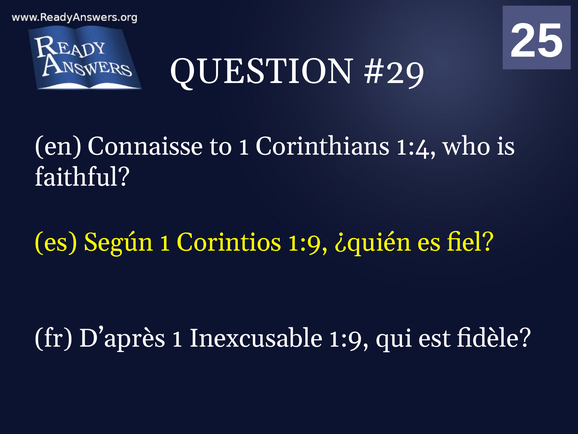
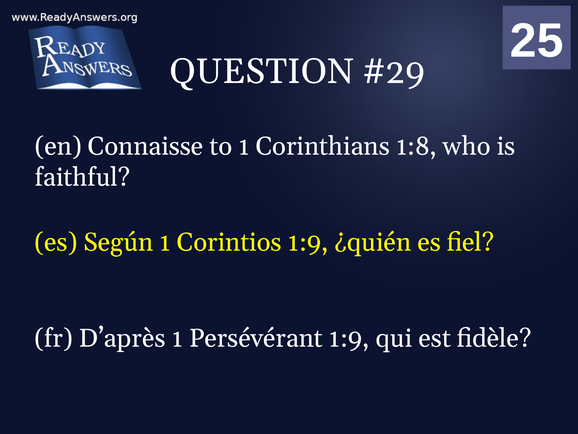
1:4: 1:4 -> 1:8 (416, 146)
Inexcusable: Inexcusable -> Persévérant (256, 338)
